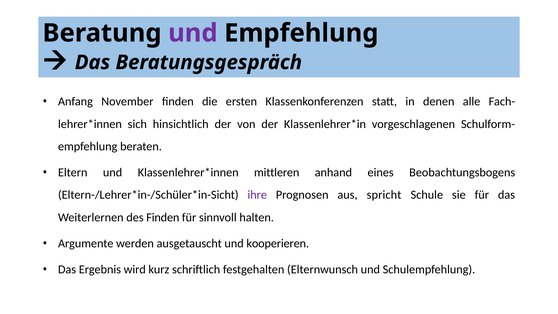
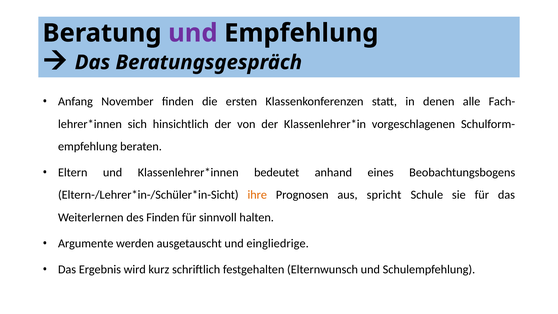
mittleren: mittleren -> bedeutet (277, 172)
ihre colour: purple -> orange (257, 195)
kooperieren: kooperieren -> eingliedrige (278, 243)
